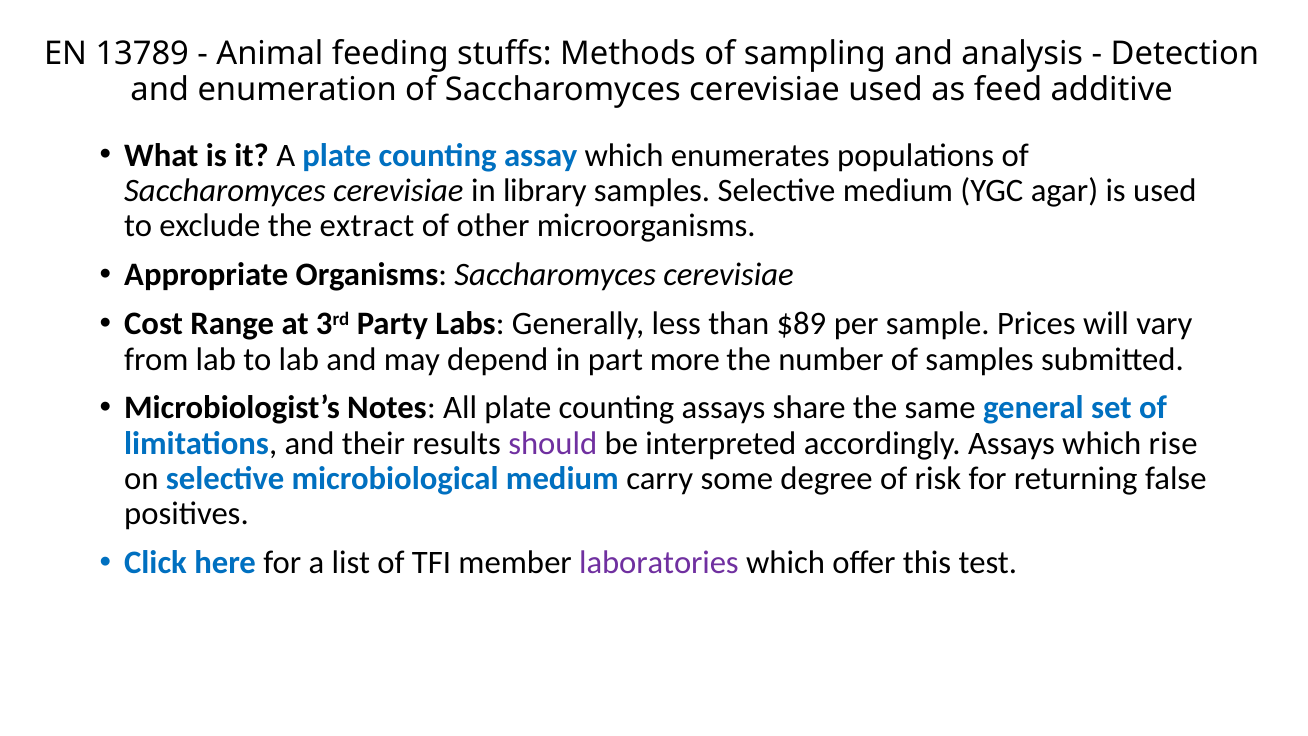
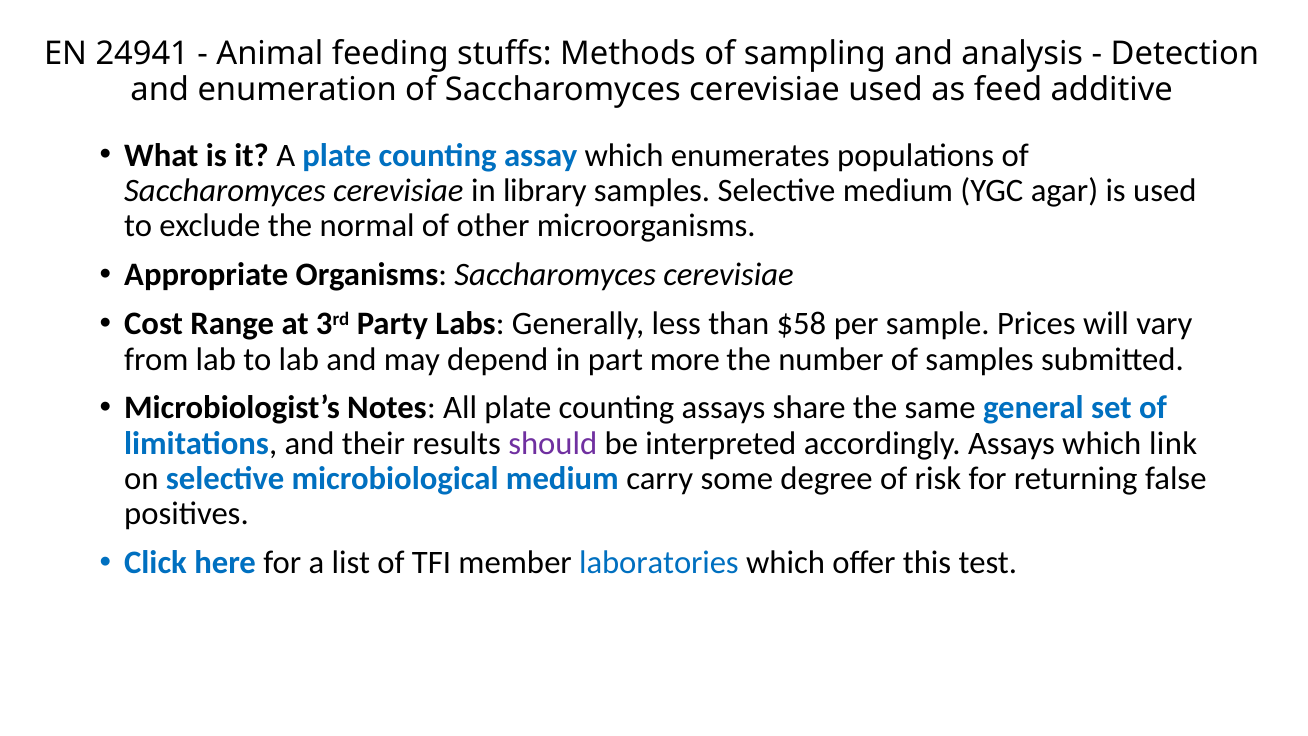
13789: 13789 -> 24941 (142, 54)
extract: extract -> normal (367, 226)
$89: $89 -> $58 (801, 324)
rise: rise -> link (1173, 443)
laboratories colour: purple -> blue (659, 563)
